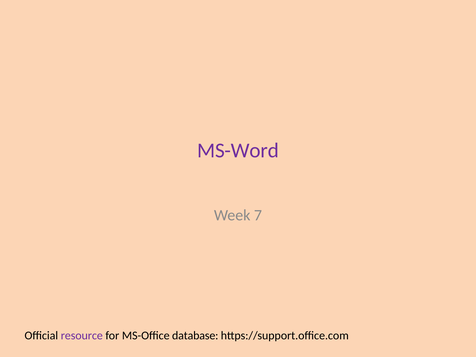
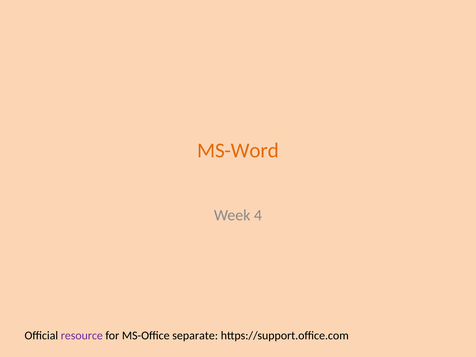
MS-Word colour: purple -> orange (238, 151)
7: 7 -> 4 (258, 215)
database: database -> separate (195, 336)
